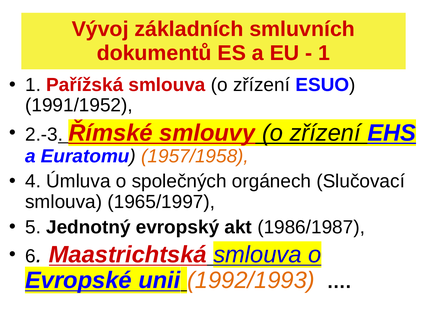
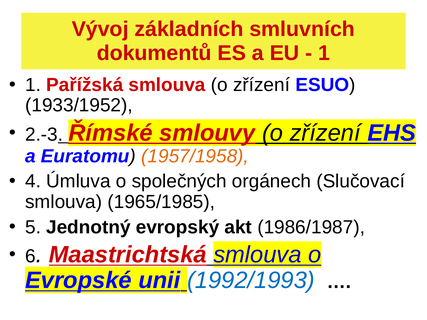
1991/1952: 1991/1952 -> 1933/1952 (79, 105)
1965/1997: 1965/1997 -> 1965/1985 (161, 202)
1992/1993 colour: orange -> blue (251, 281)
